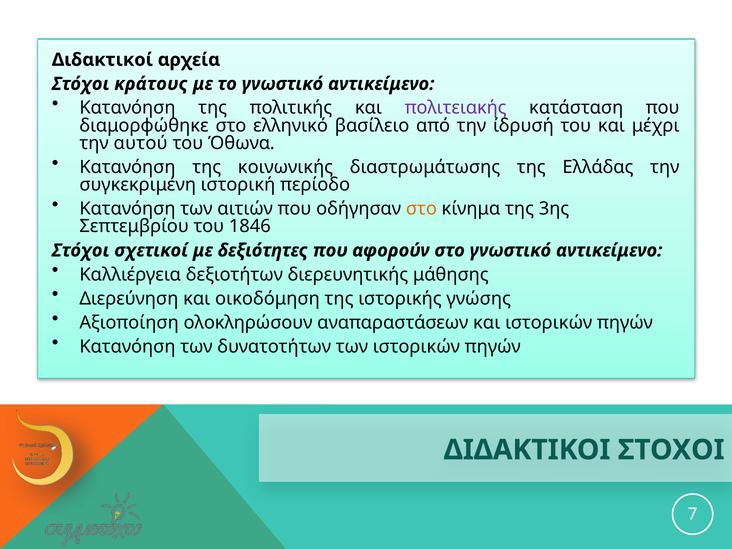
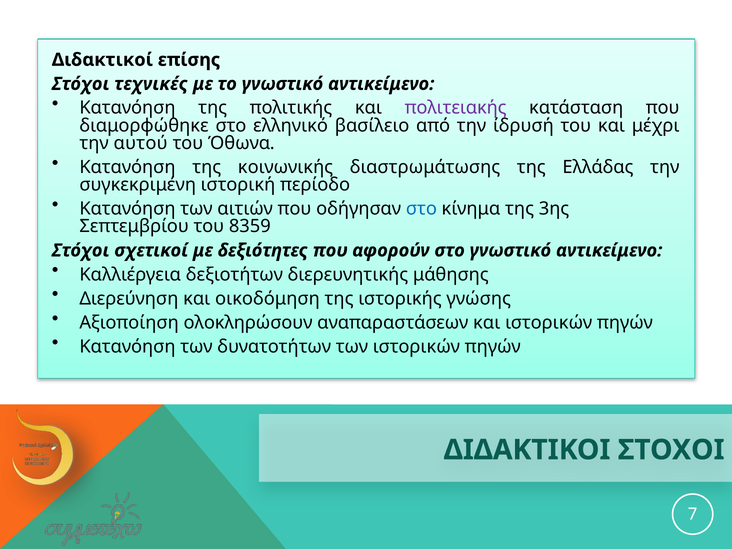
αρχεία: αρχεία -> επίσης (189, 60)
κράτους: κράτους -> τεχνικές (151, 84)
στο colour: orange -> blue (421, 209)
1846: 1846 -> 8359 (250, 226)
